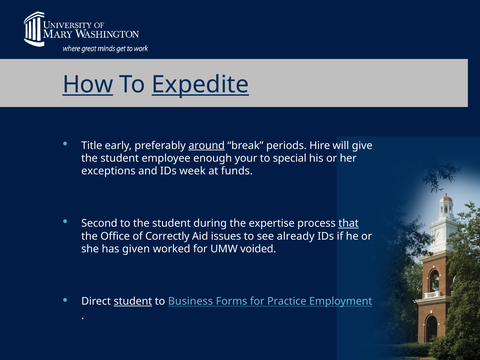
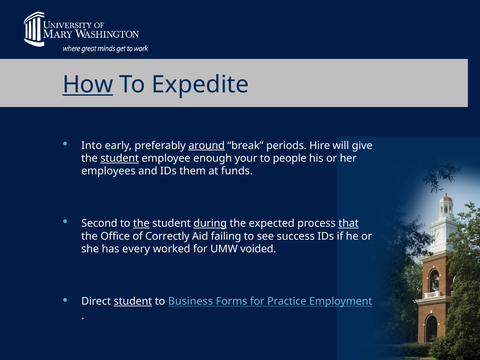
Expedite underline: present -> none (200, 85)
Title: Title -> Into (92, 146)
student underline: none -> present (120, 158)
special: special -> people (290, 158)
exceptions: exceptions -> employees (108, 171)
week: week -> them (193, 171)
the underline: none -> present (141, 223)
during underline: none -> present (210, 223)
expertise: expertise -> expected (272, 223)
issues: issues -> failing (226, 236)
already: already -> success (296, 236)
given: given -> every (136, 249)
